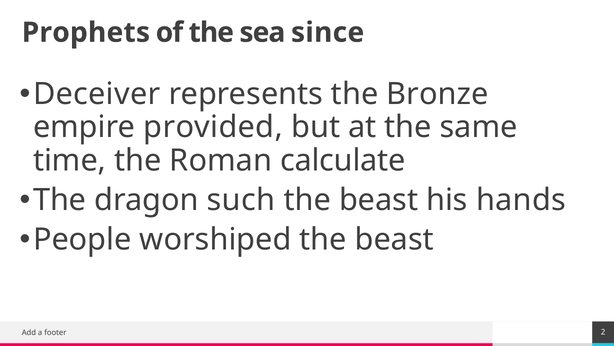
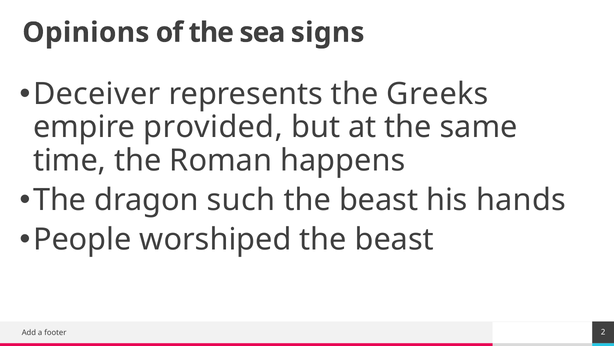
Prophets: Prophets -> Opinions (86, 32)
since: since -> signs (328, 32)
Bronze: Bronze -> Greeks (437, 94)
calculate: calculate -> happens (343, 160)
